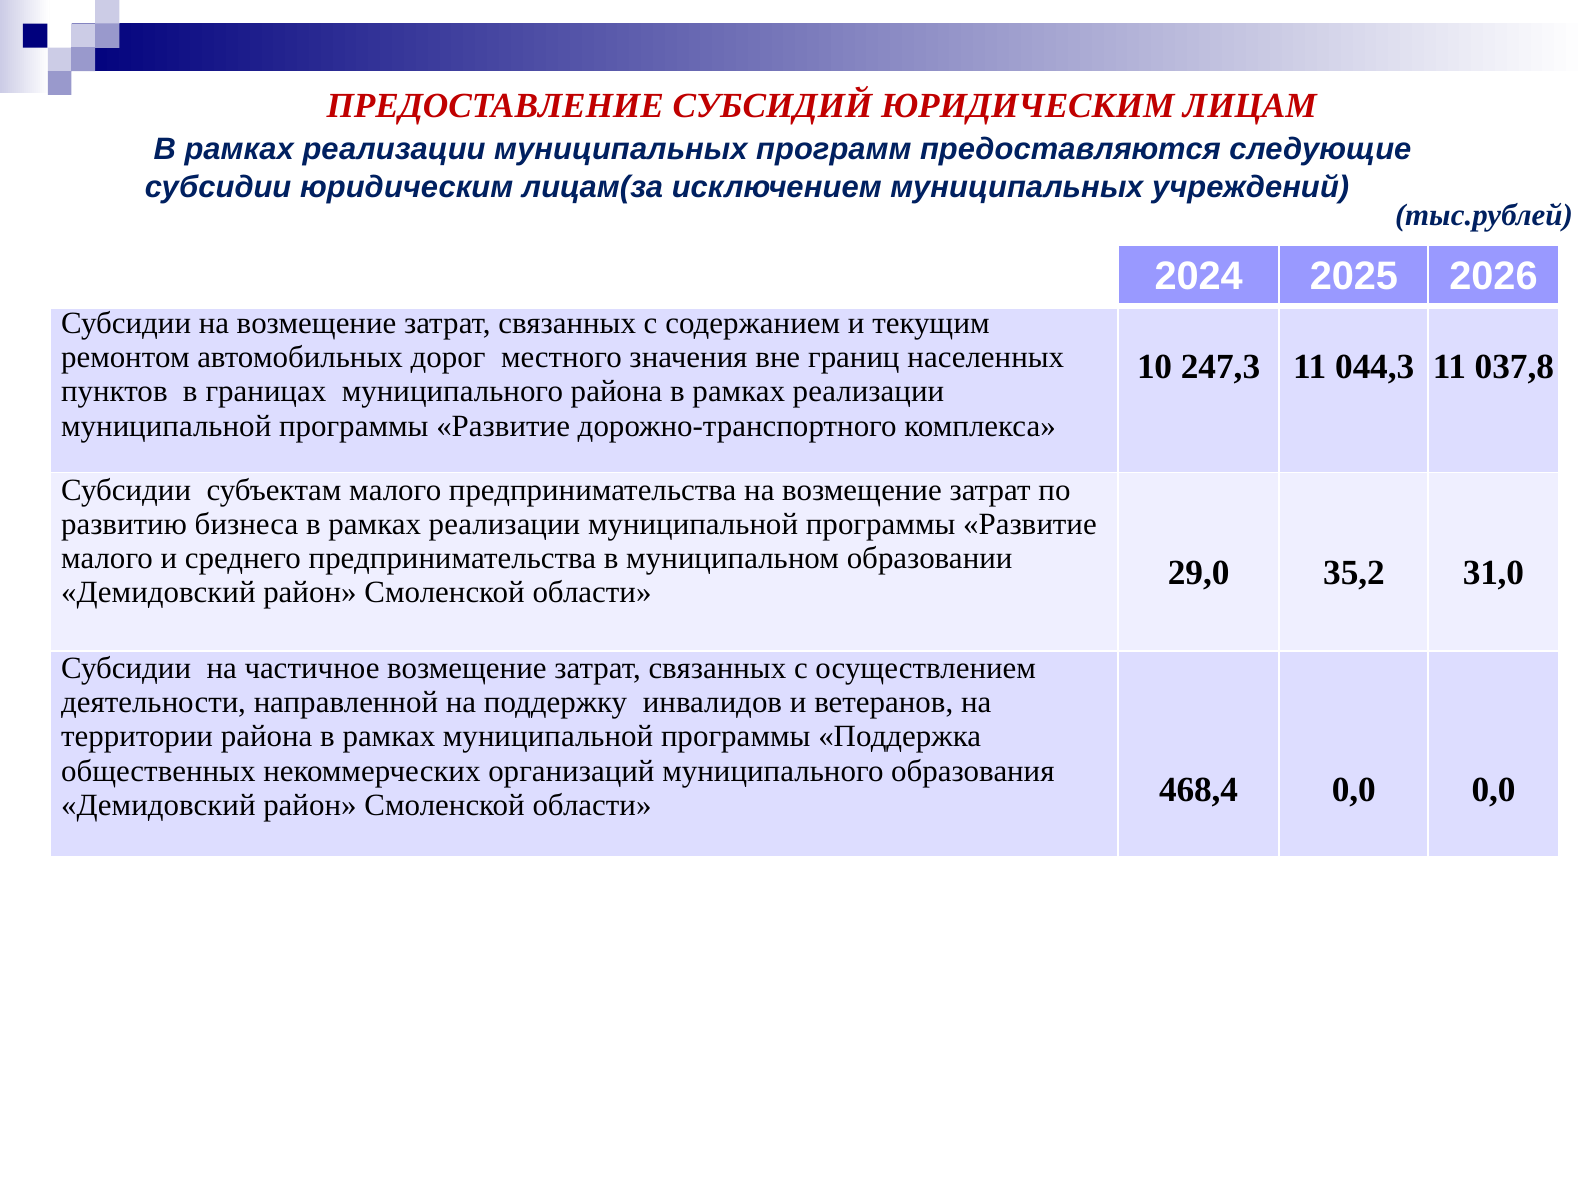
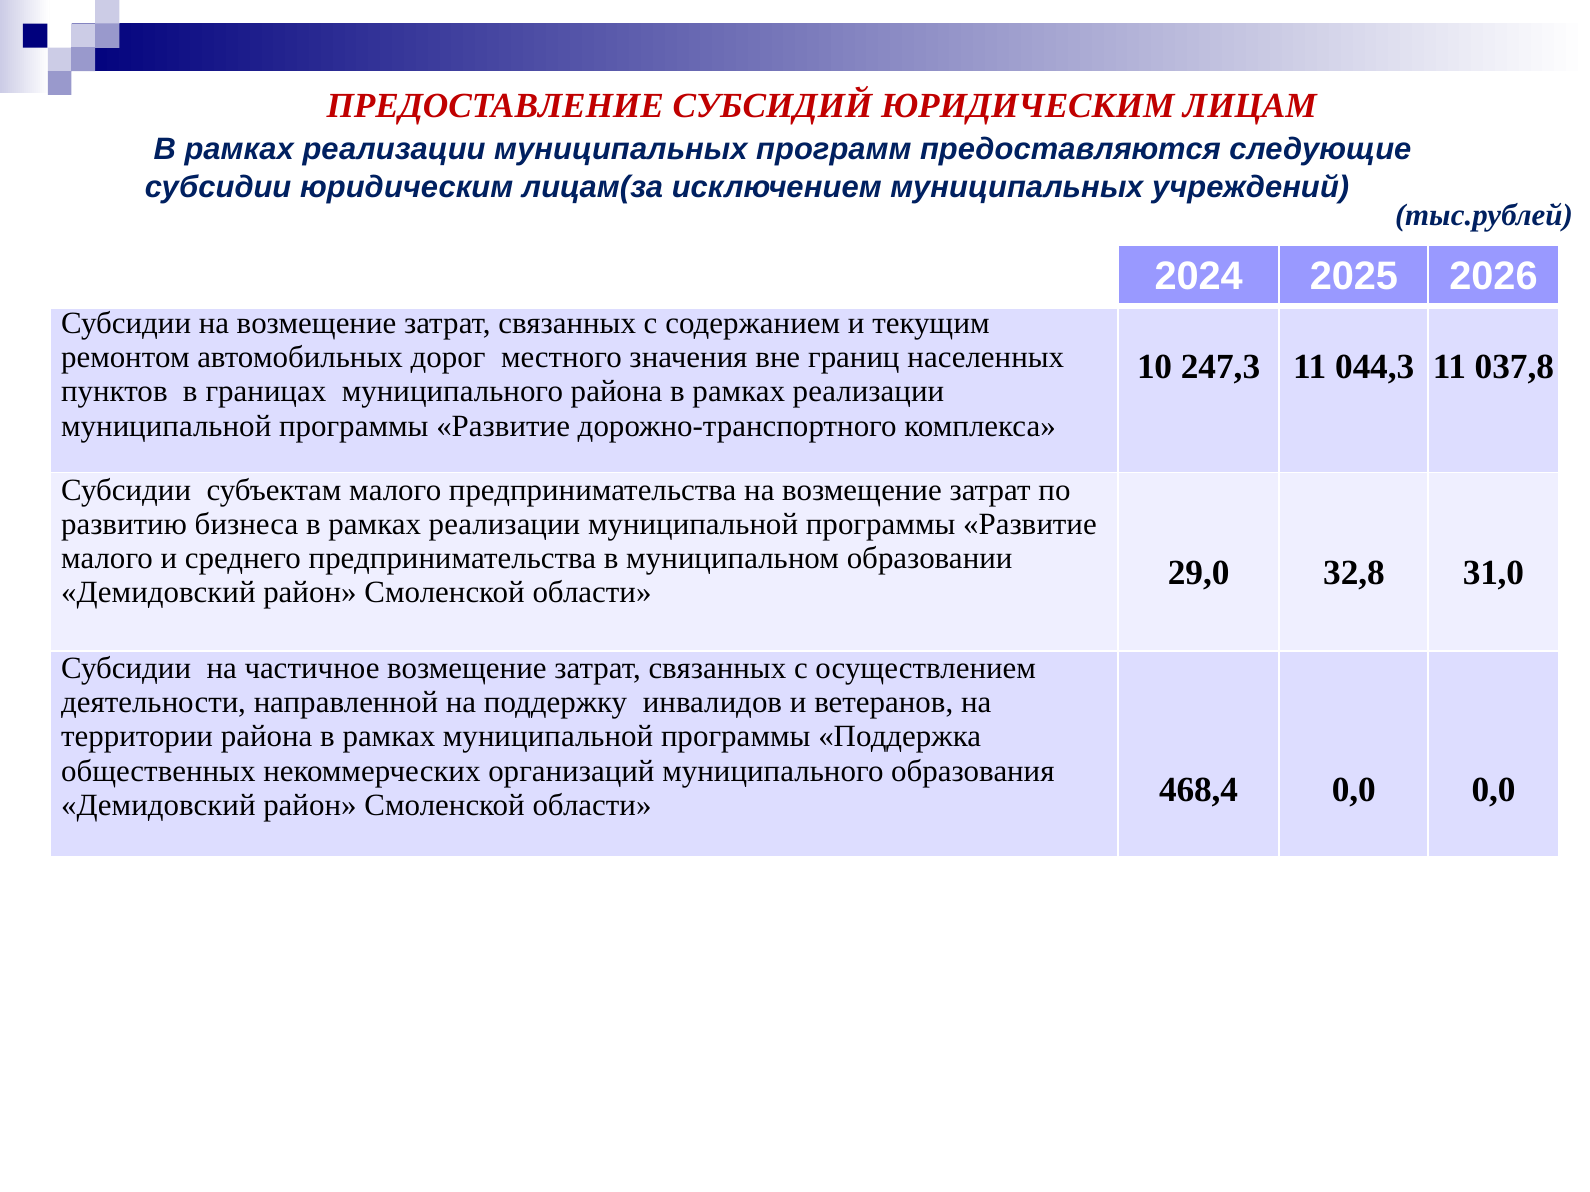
35,2: 35,2 -> 32,8 (1354, 573)
